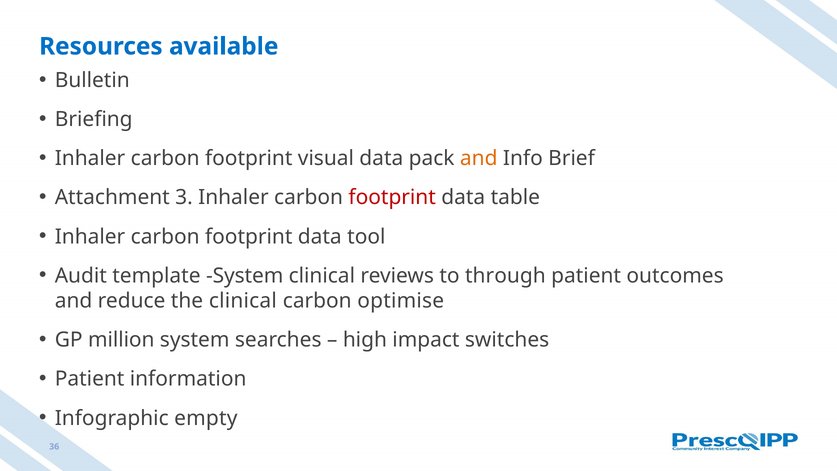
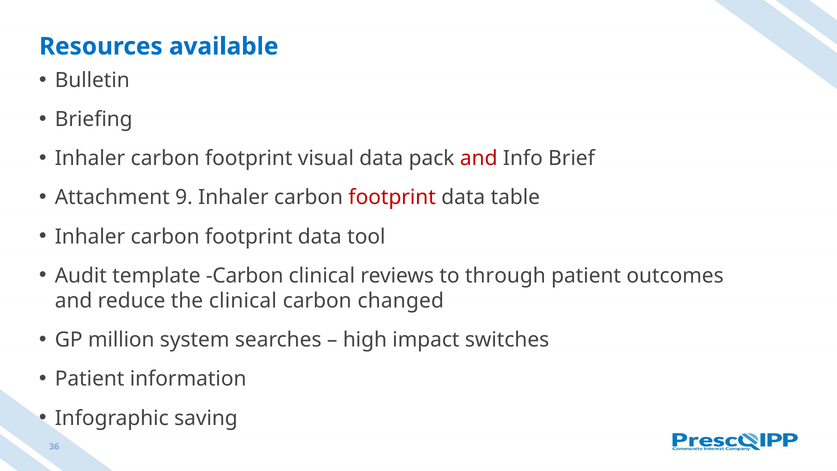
and colour: orange -> red (479, 158)
3: 3 -> 9 (184, 197)
template System: System -> Carbon (245, 276)
optimise: optimise -> changed (401, 301)
empty: empty -> saving (206, 418)
